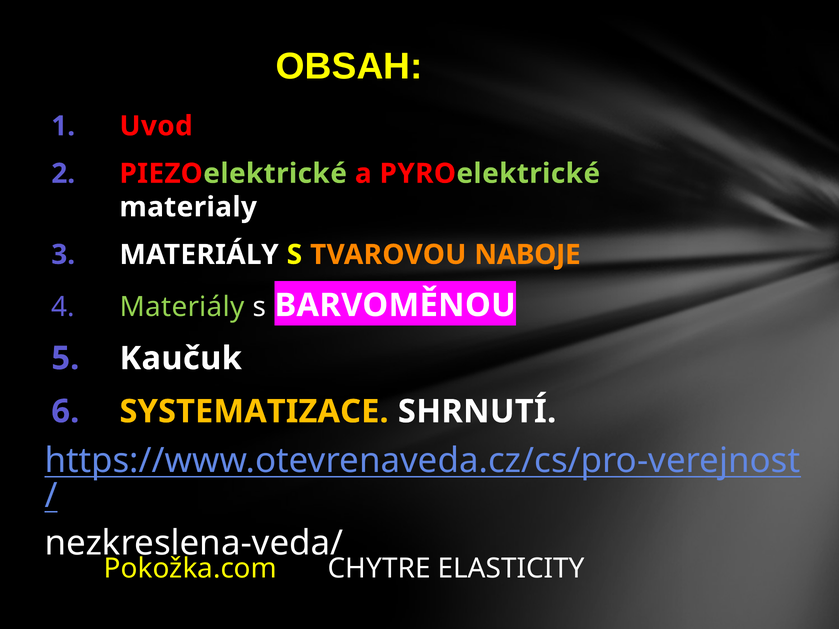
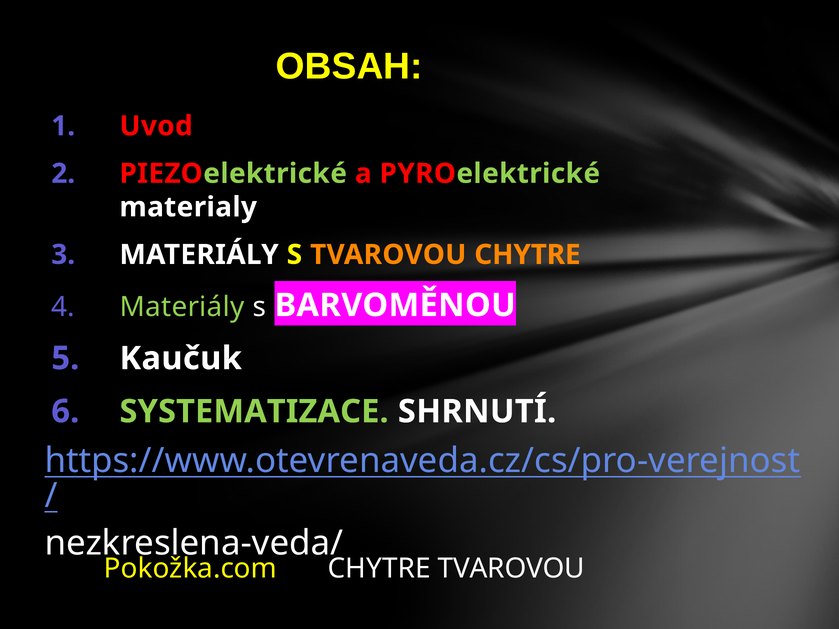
TVAROVOU NABOJE: NABOJE -> CHYTRE (527, 255)
SYSTEMATIZACE colour: yellow -> light green (254, 412)
CHYTRE ELASTICITY: ELASTICITY -> TVAROVOU (511, 569)
